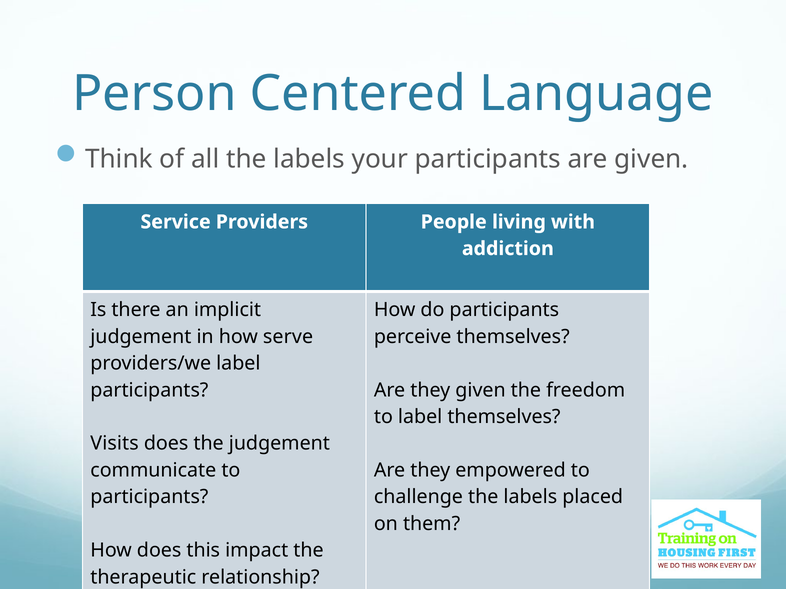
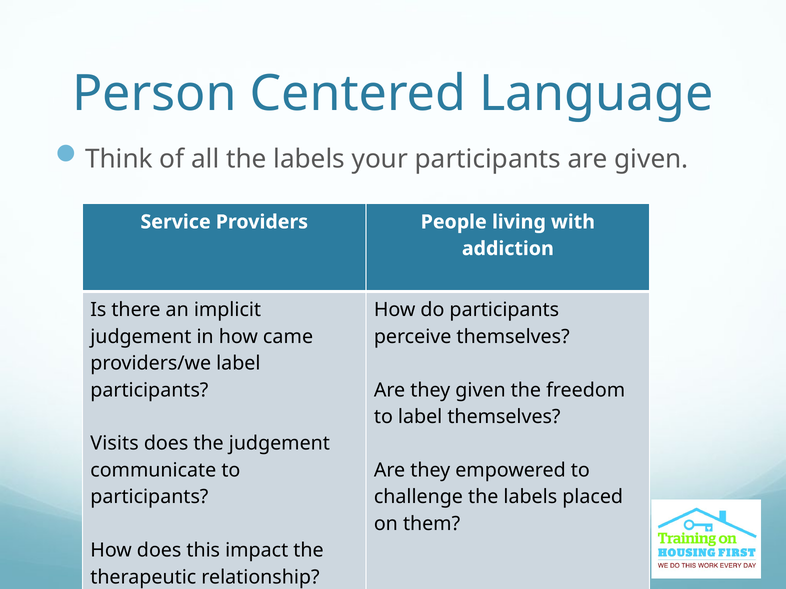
serve: serve -> came (288, 337)
